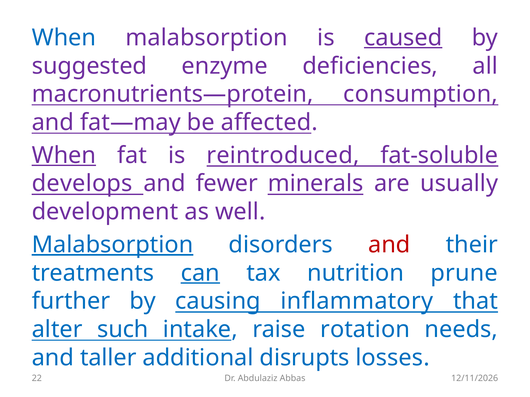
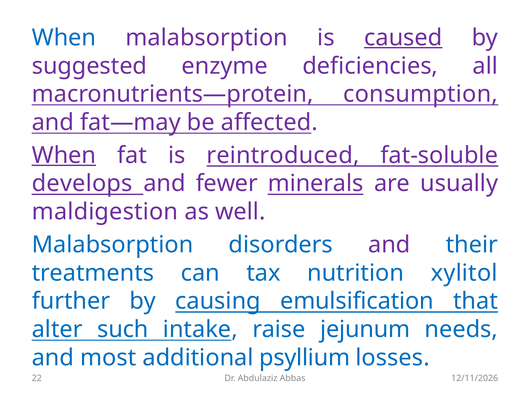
development: development -> maldigestion (105, 212)
Malabsorption underline: present -> none (113, 245)
and colour: red -> purple (389, 245)
can underline: present -> none (200, 273)
prune: prune -> xylitol (464, 273)
inflammatory: inflammatory -> emulsification (357, 302)
rotation: rotation -> jejunum (365, 330)
taller: taller -> most (108, 358)
disrupts: disrupts -> psyllium (305, 358)
